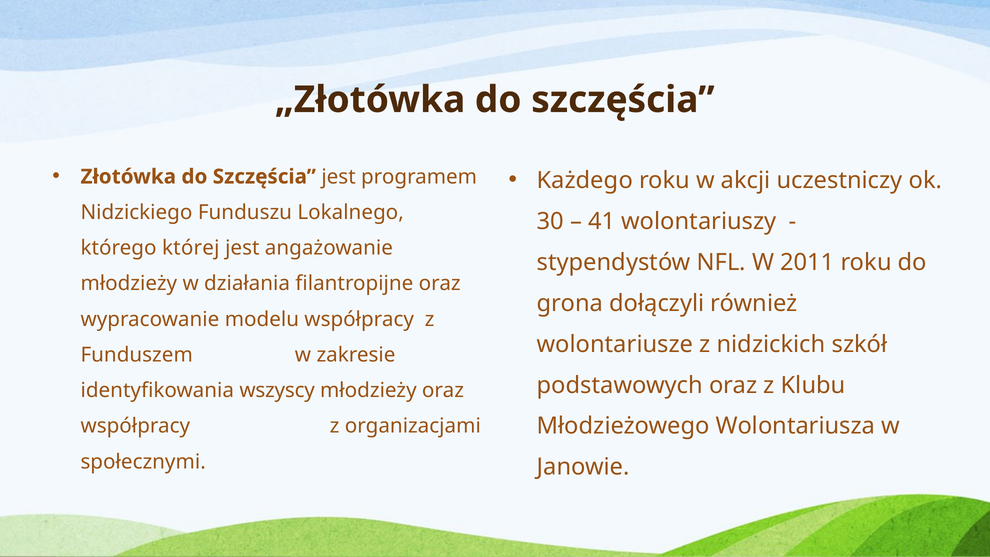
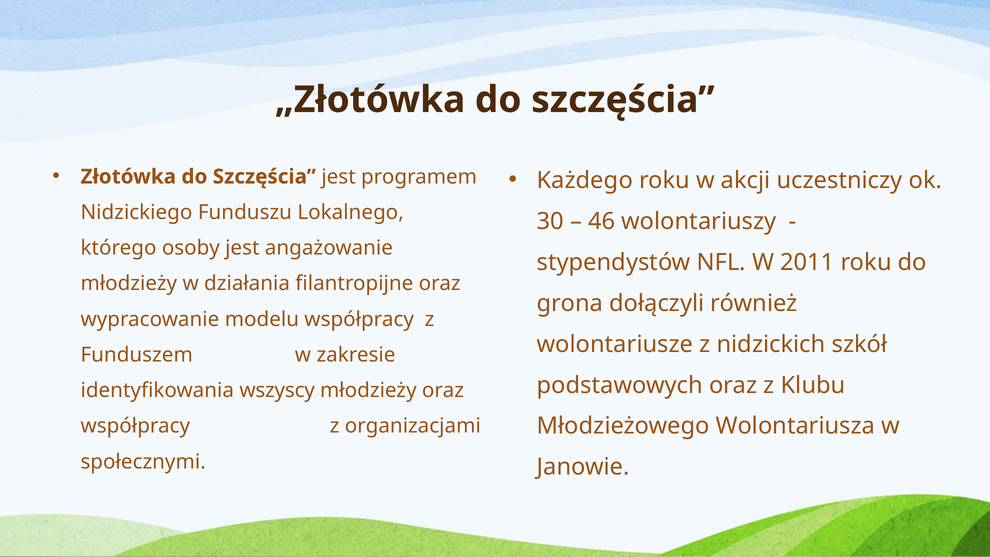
41: 41 -> 46 (602, 221)
której: której -> osoby (191, 248)
